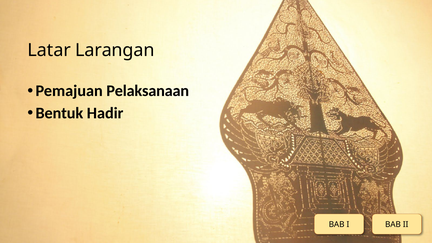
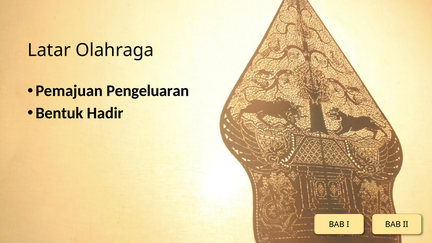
Larangan: Larangan -> Olahraga (115, 50)
Pelaksanaan: Pelaksanaan -> Pengeluaran (148, 91)
